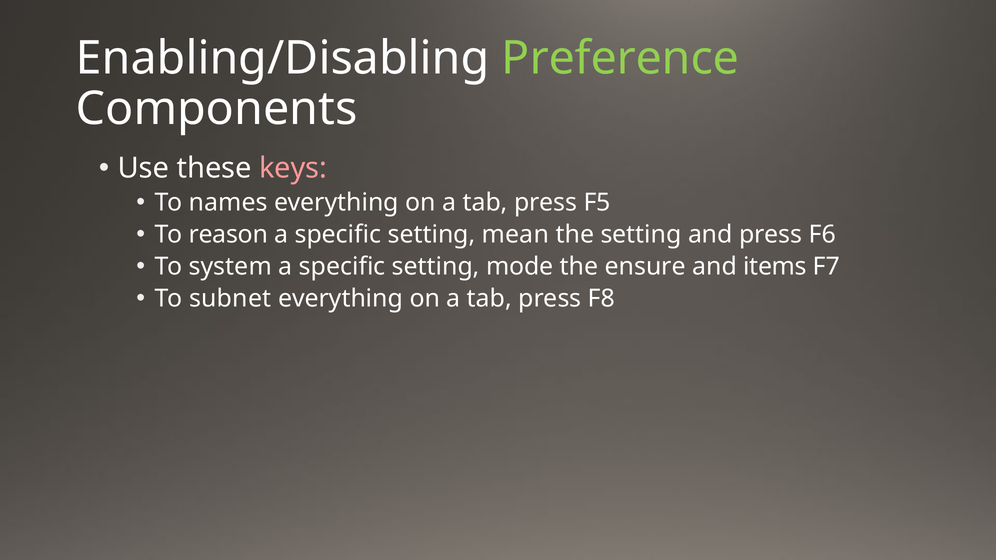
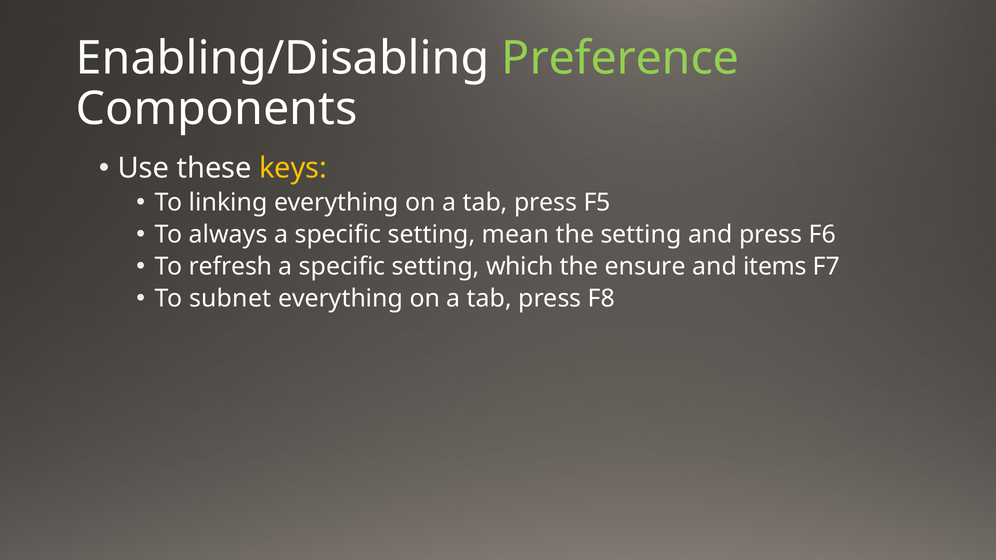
keys colour: pink -> yellow (293, 168)
names: names -> linking (228, 203)
reason: reason -> always (228, 235)
system: system -> refresh (230, 267)
mode: mode -> which (520, 267)
